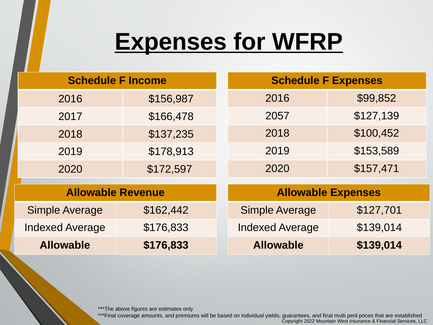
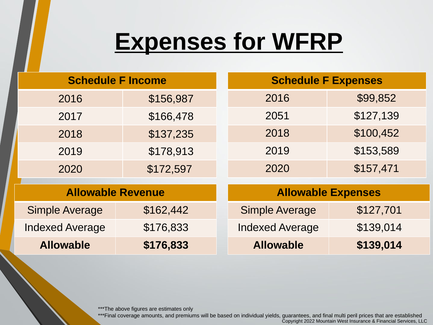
2057: 2057 -> 2051 (277, 116)
